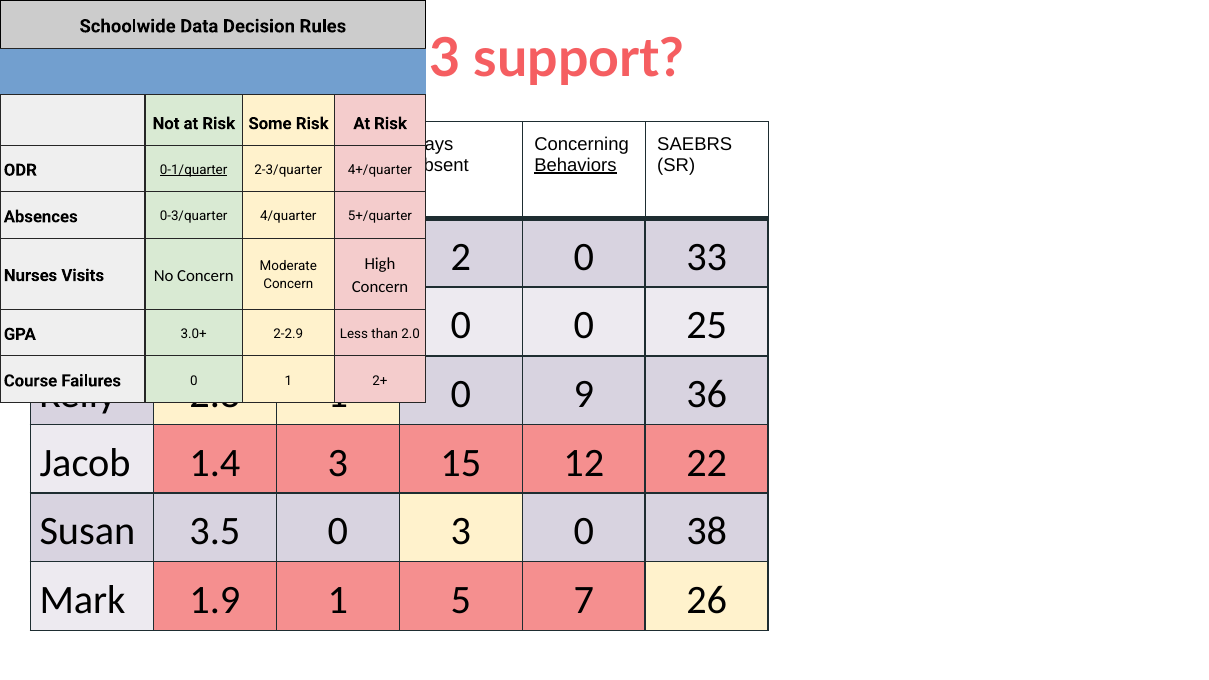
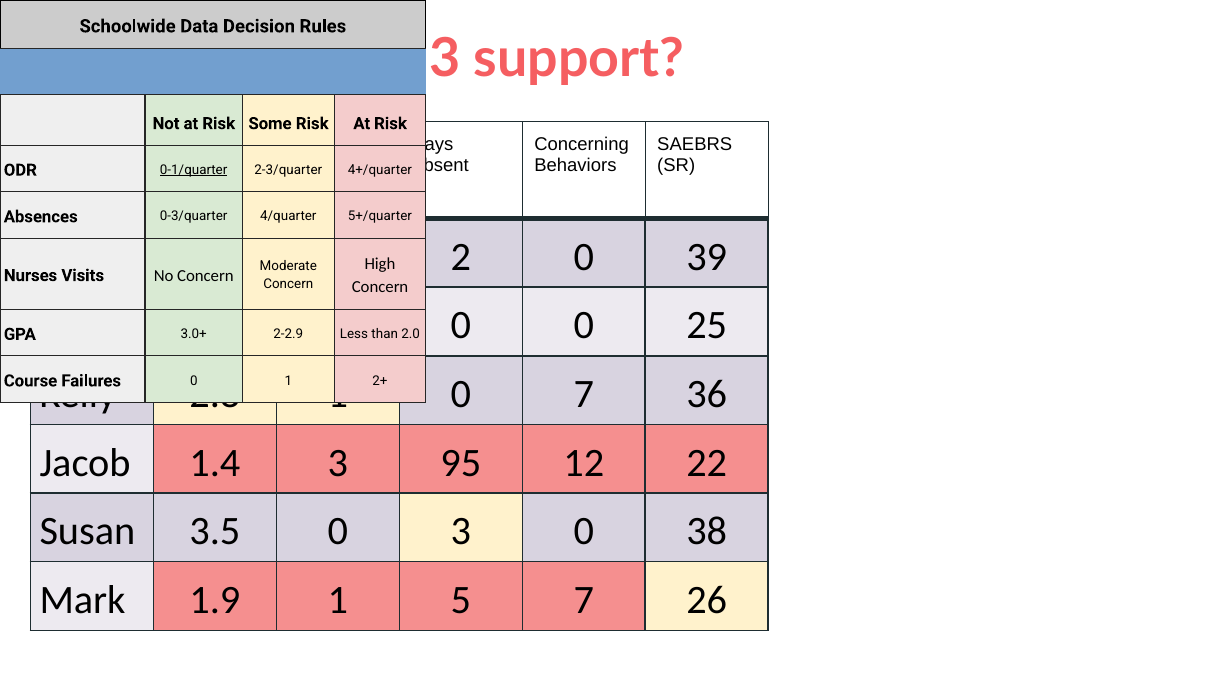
Behaviors underline: present -> none (575, 165)
33: 33 -> 39 (707, 257)
0 9: 9 -> 7 (584, 394)
15: 15 -> 95 (461, 463)
